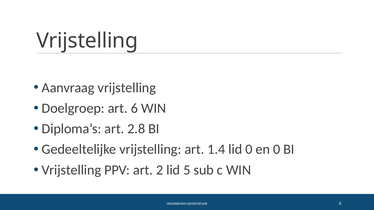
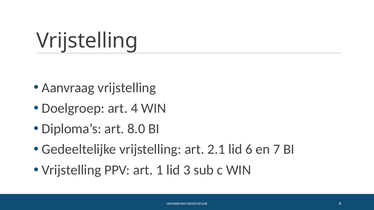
6: 6 -> 4 (134, 108)
2.8: 2.8 -> 8.0 (136, 129)
1.4: 1.4 -> 2.1 (216, 150)
lid 0: 0 -> 6 (249, 150)
en 0: 0 -> 7 (277, 150)
2: 2 -> 1 (160, 170)
5: 5 -> 3 (187, 170)
